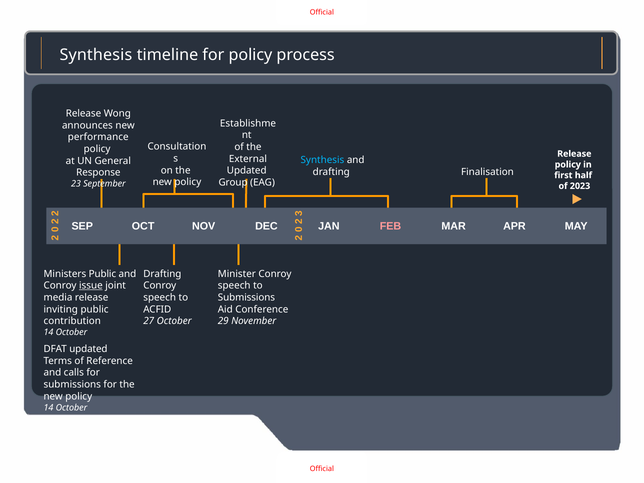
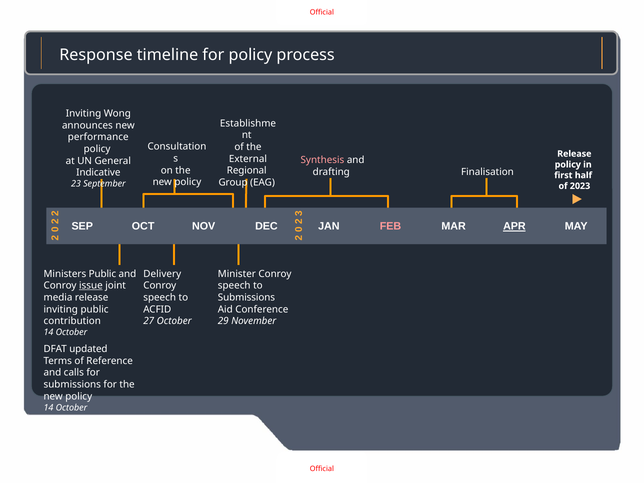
Synthesis: Synthesis -> Response (96, 55)
Release: Release -> Inviting (83, 114)
Synthesis colour: light blue -> pink (322, 160)
Updated: Updated -> Regional (247, 171)
Response: Response -> Indicative (98, 173)
APR underline: none -> present (514, 226)
Drafting: Drafting -> Delivery (162, 274)
